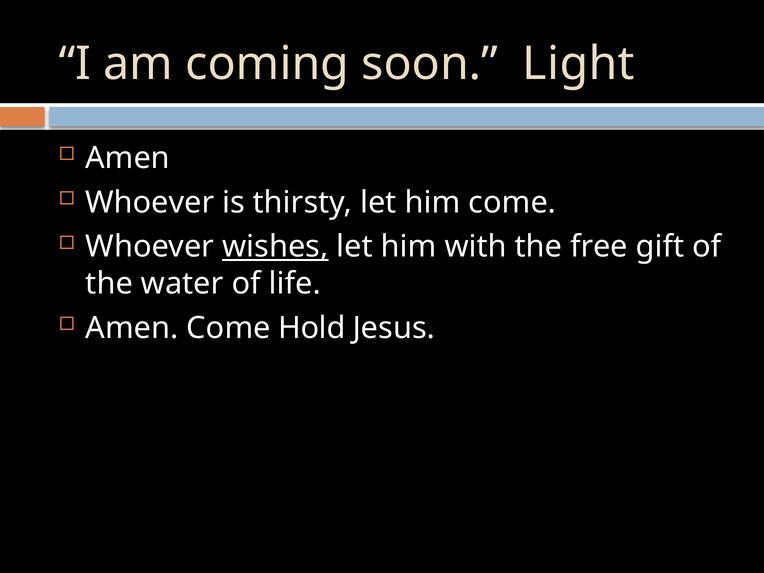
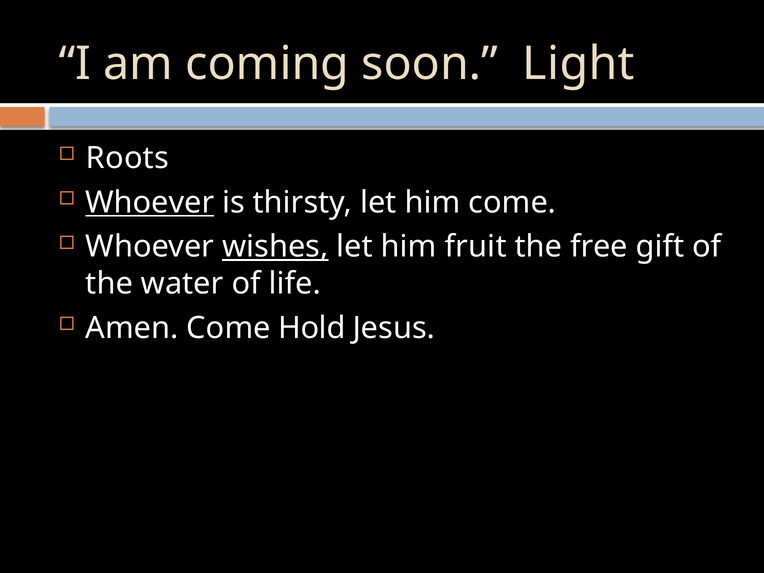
Amen: Amen -> Roots (127, 158)
Whoever underline: none -> present (150, 202)
with: with -> fruit (476, 247)
